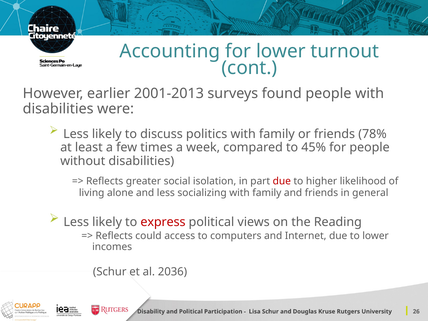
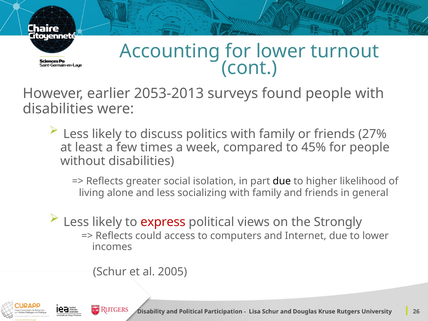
2001-2013: 2001-2013 -> 2053-2013 (169, 93)
78%: 78% -> 27% (372, 134)
due colour: red -> black (282, 181)
Reading: Reading -> Strongly (338, 222)
2036: 2036 -> 2005 (172, 272)
